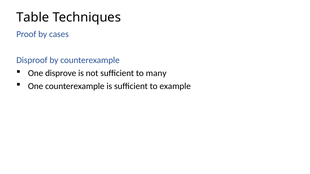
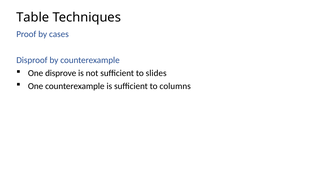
many: many -> slides (156, 73)
example: example -> columns (175, 86)
